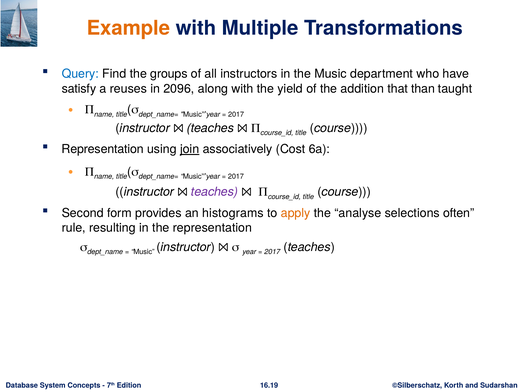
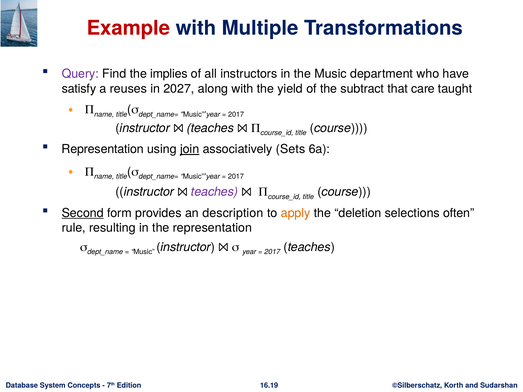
Example colour: orange -> red (128, 28)
Query colour: blue -> purple (80, 74)
groups: groups -> implies (169, 74)
2096: 2096 -> 2027 (179, 89)
addition: addition -> subtract (362, 89)
than: than -> care (423, 89)
Cost: Cost -> Sets (291, 149)
Second underline: none -> present (83, 213)
histograms: histograms -> description (233, 213)
analyse: analyse -> deletion (358, 213)
